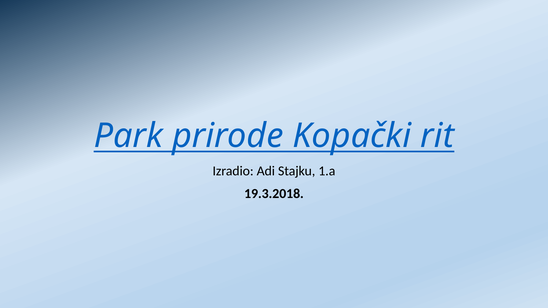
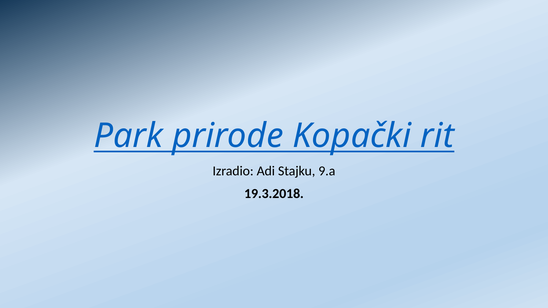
1.a: 1.a -> 9.a (327, 171)
